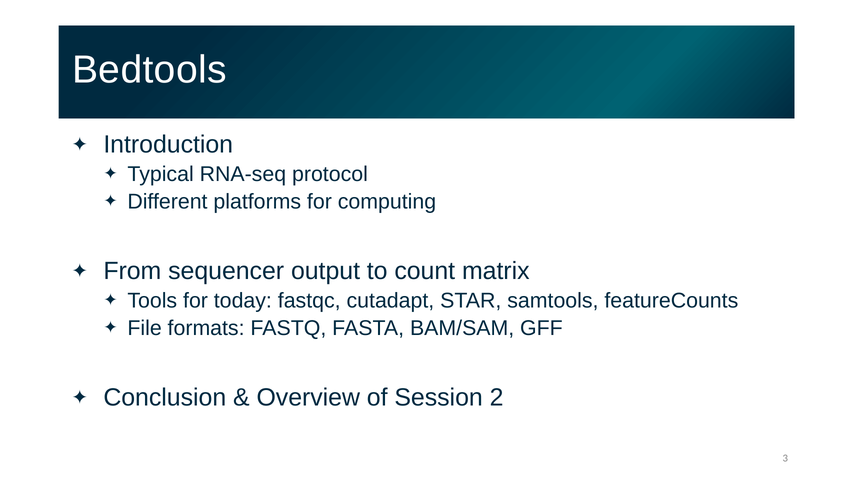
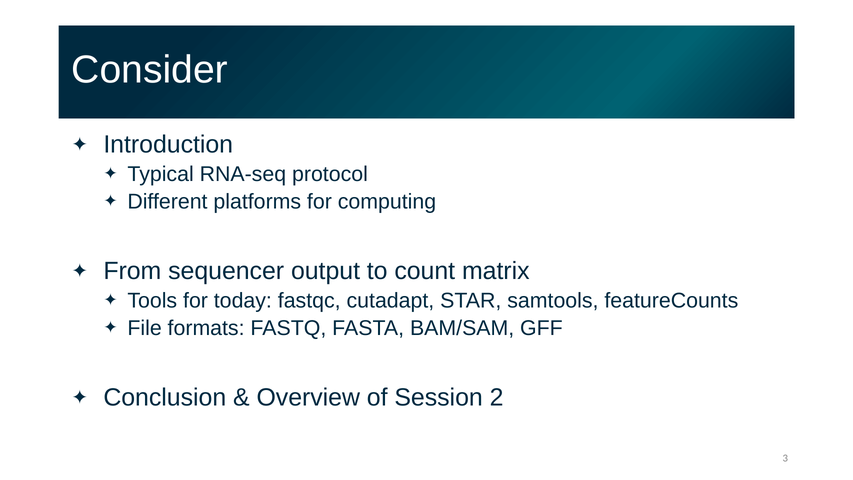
Bedtools: Bedtools -> Consider (150, 70)
